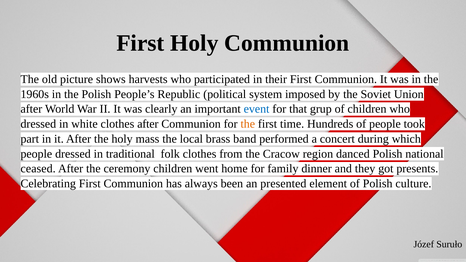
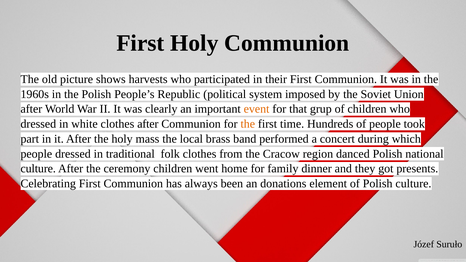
event colour: blue -> orange (257, 109)
ceased: ceased -> culture (38, 169)
presented: presented -> donations (283, 184)
